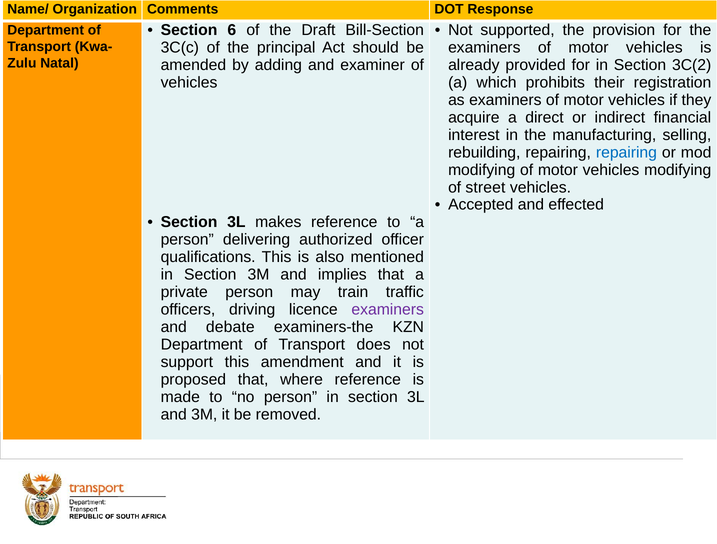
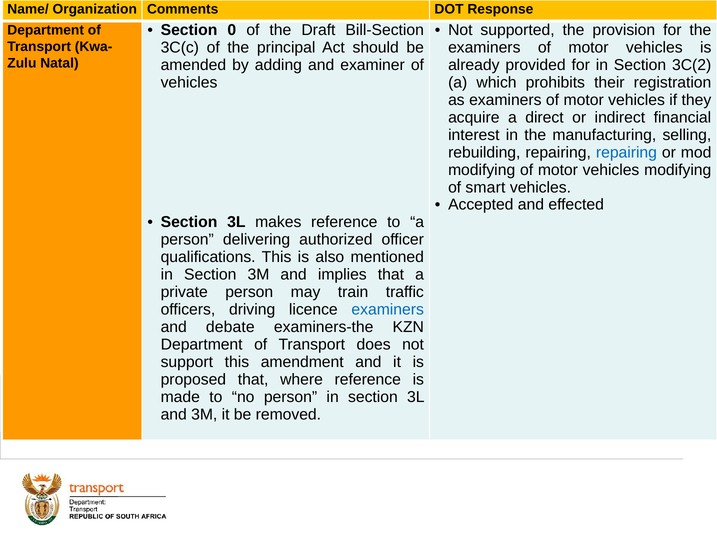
6: 6 -> 0 (232, 30)
street: street -> smart (485, 187)
examiners colour: purple -> blue (388, 310)
